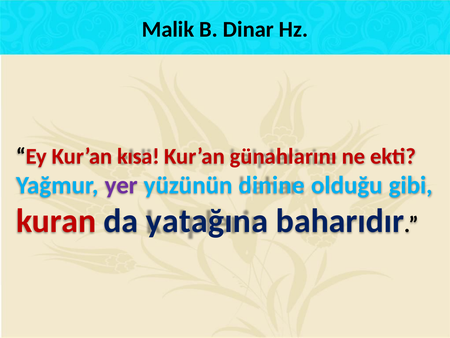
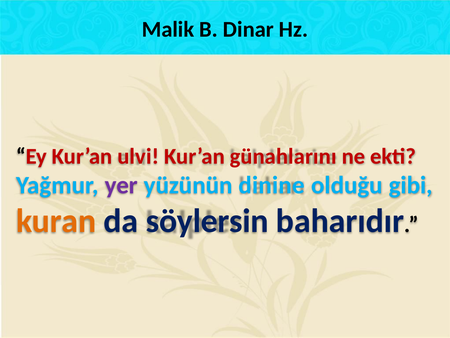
kısa: kısa -> ulvi (138, 156)
kuran colour: red -> orange (56, 221)
yatağına: yatağına -> söylersin (207, 221)
